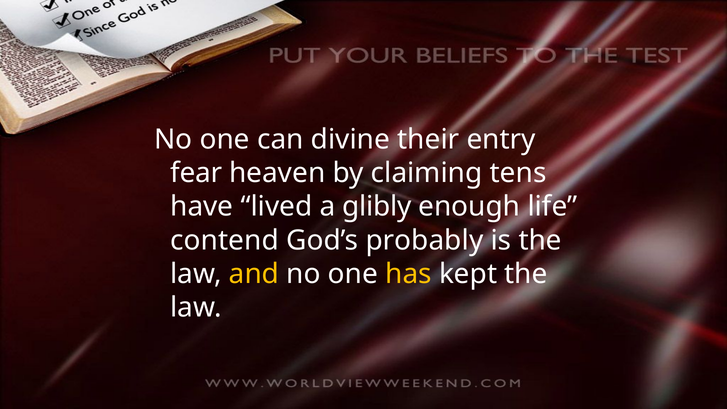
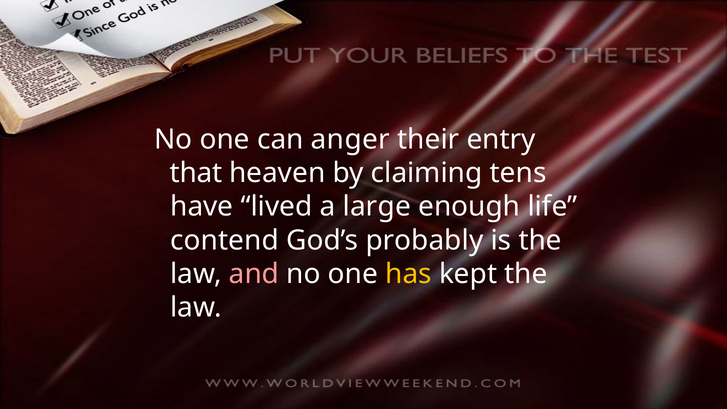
divine: divine -> anger (350, 139)
fear: fear -> that (196, 173)
glibly: glibly -> large (377, 207)
and colour: yellow -> pink (254, 274)
